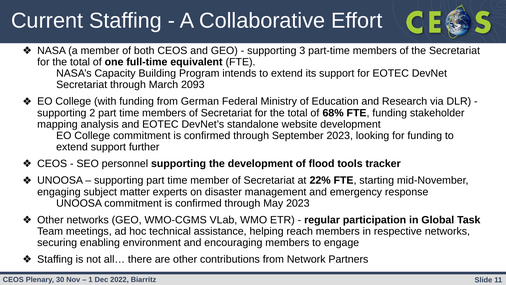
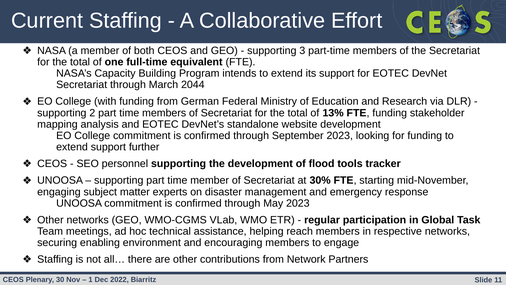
2093: 2093 -> 2044 (193, 85)
68%: 68% -> 13% (333, 113)
22%: 22% -> 30% (320, 180)
